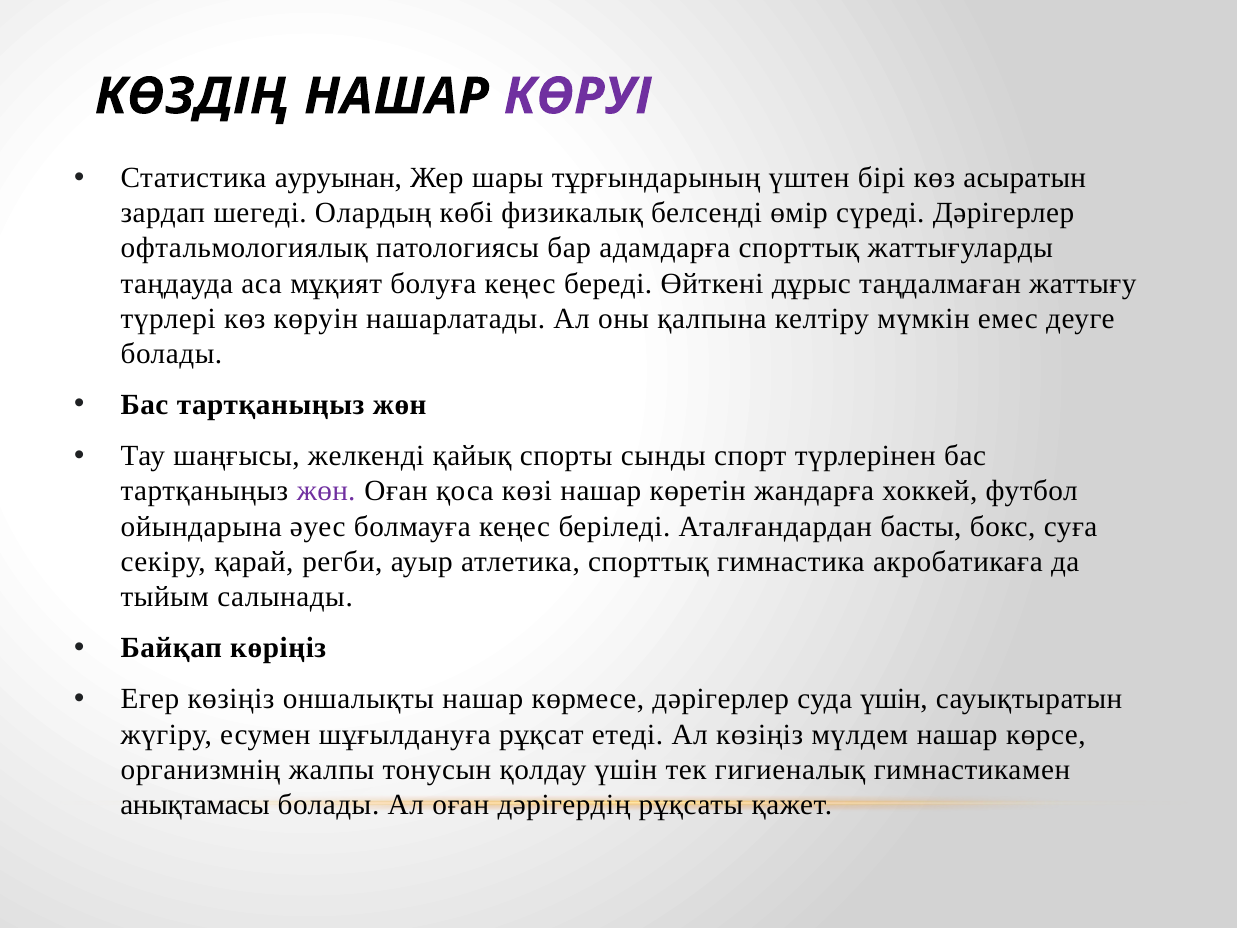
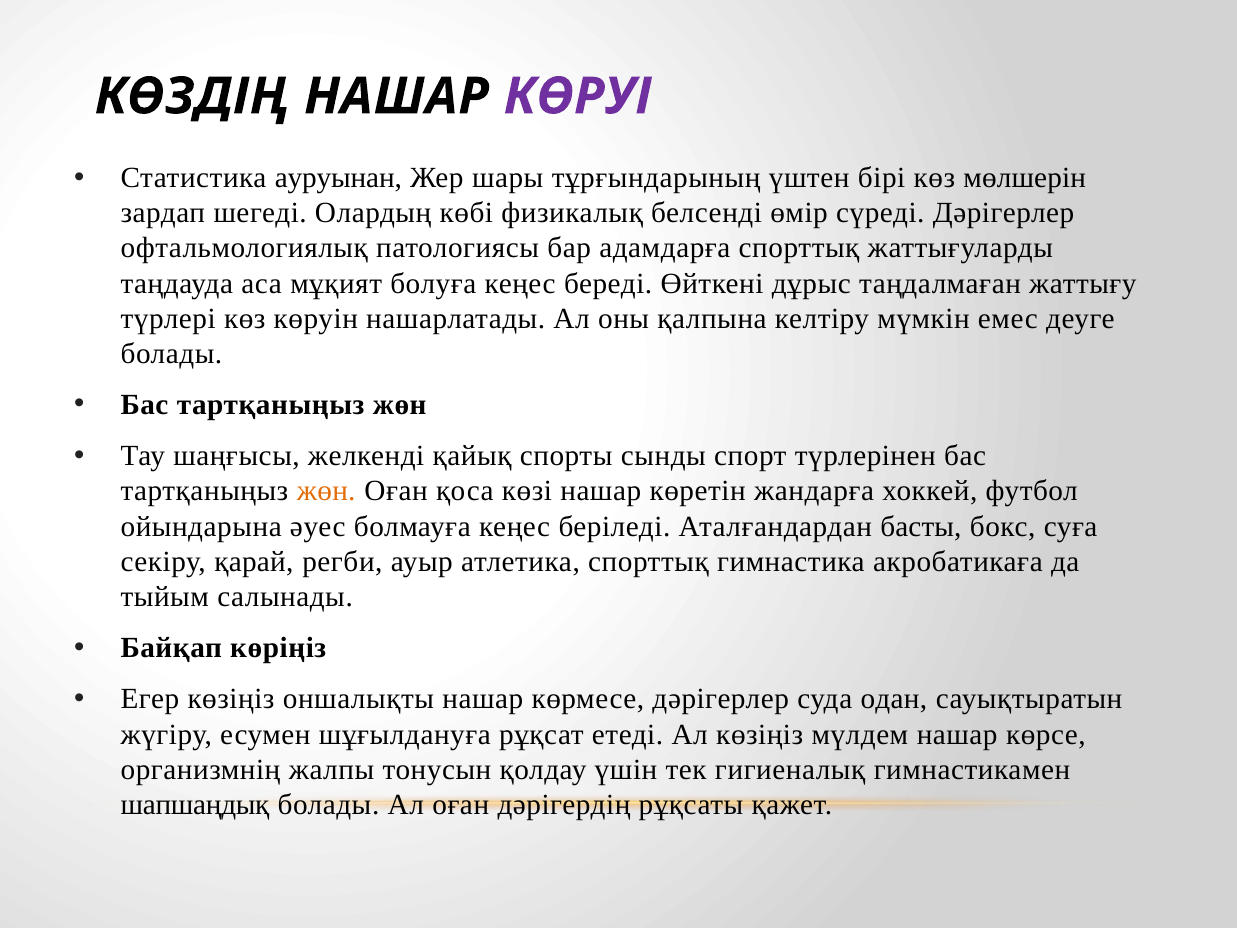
асыратын: асыратын -> мөлшерін (1025, 178)
жөн colour: purple -> orange (326, 491)
суда үшін: үшін -> одан (894, 699)
анықтамасы: анықтамасы -> шапшаңдық (195, 804)
